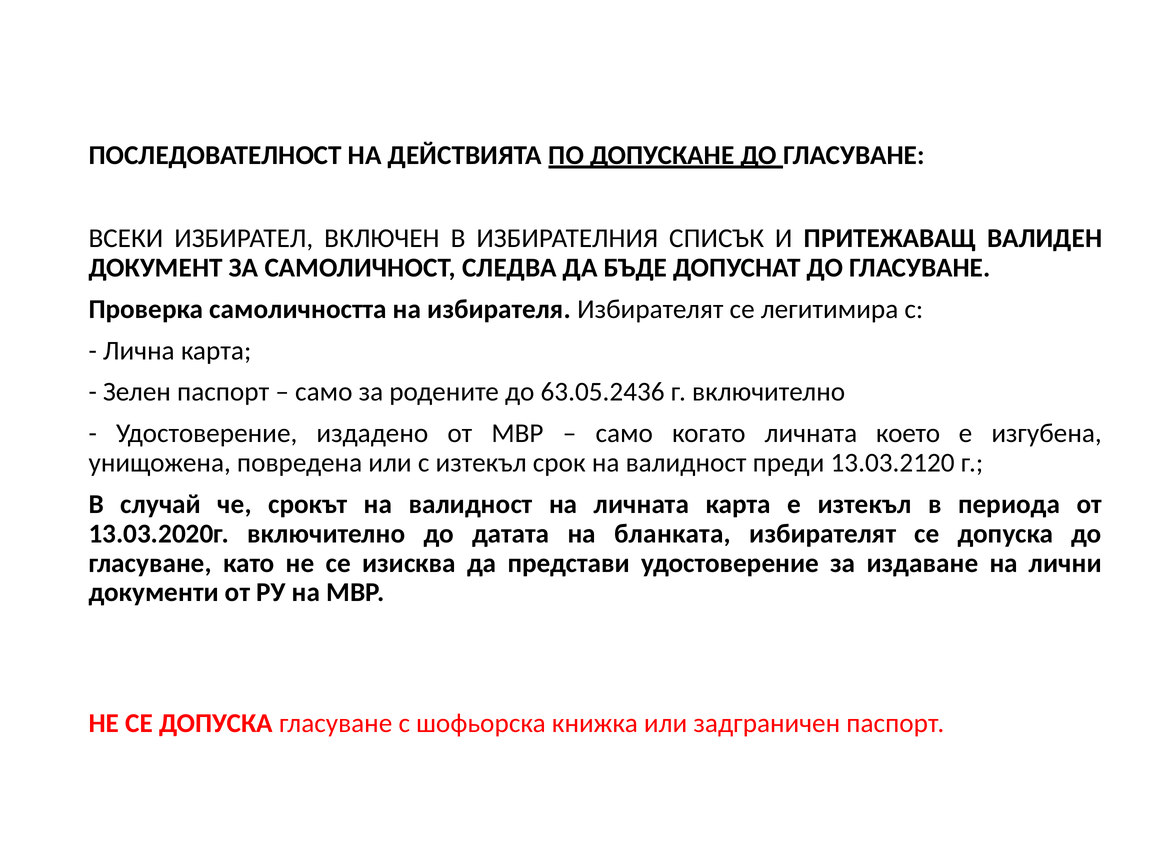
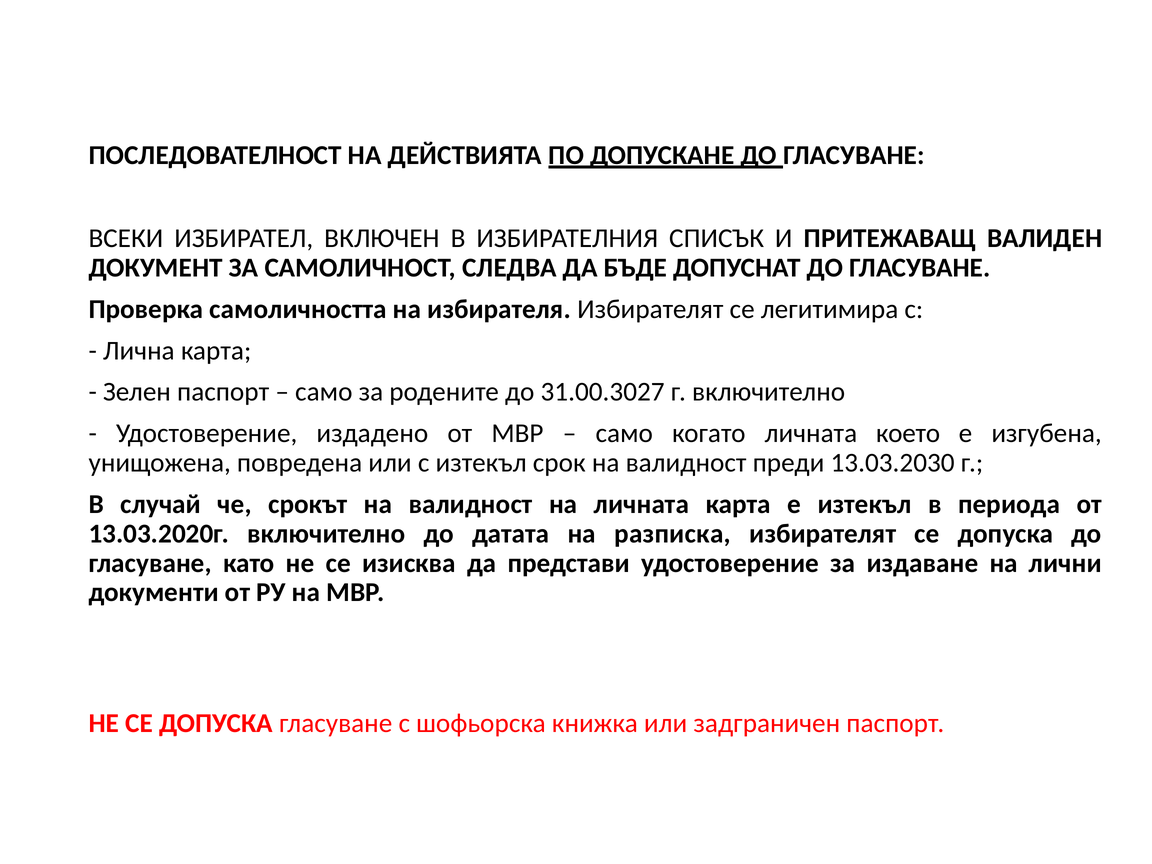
63.05.2436: 63.05.2436 -> 31.00.3027 (603, 392)
13.03.2120: 13.03.2120 -> 13.03.2030 (893, 463)
бланката: бланката -> разписка (672, 534)
